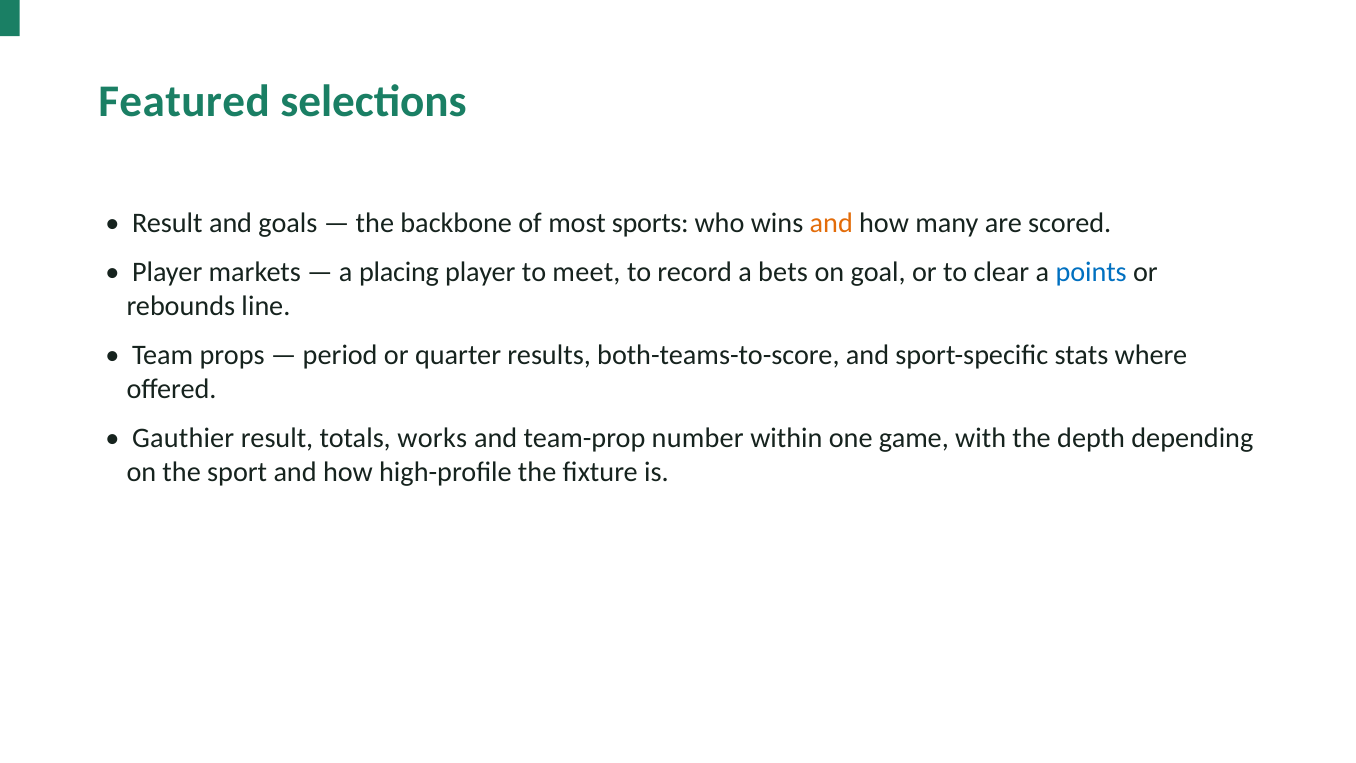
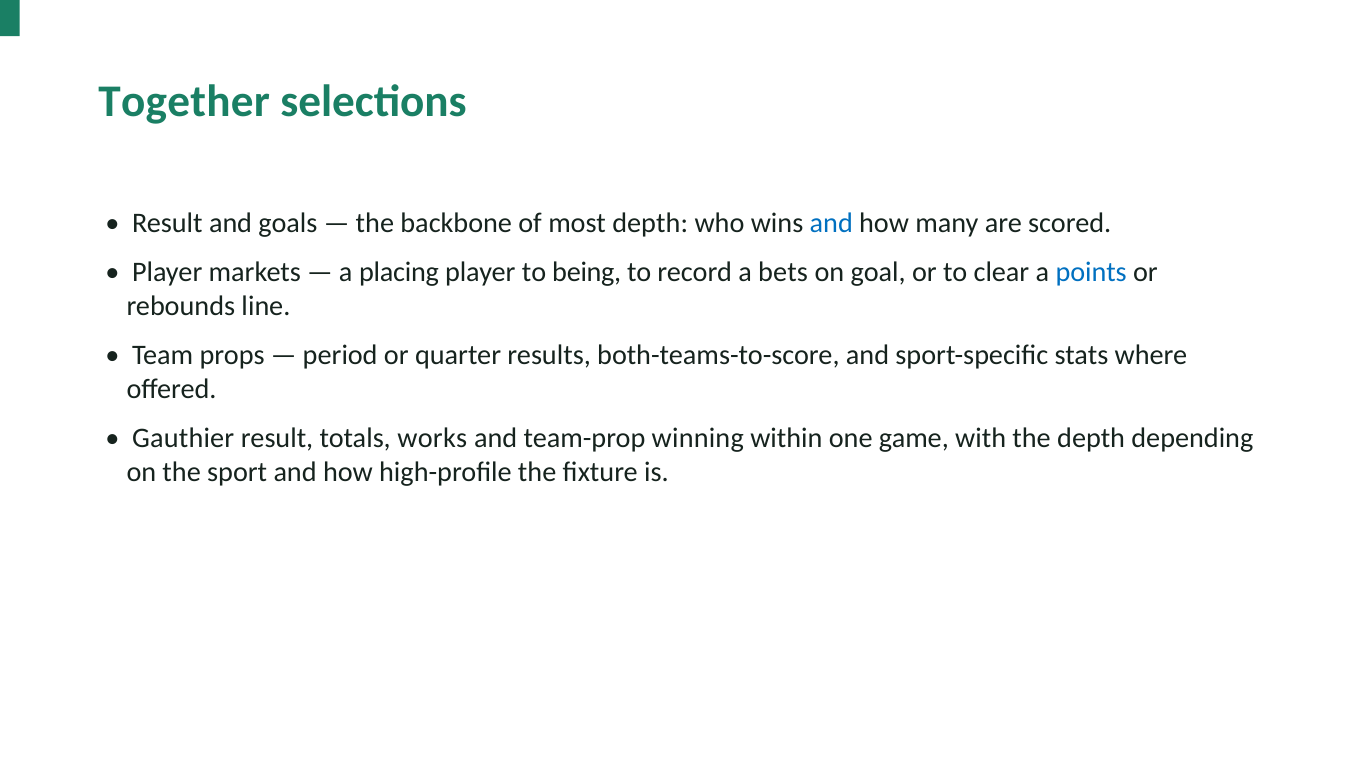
Featured: Featured -> Together (184, 102)
most sports: sports -> depth (650, 223)
and colour: orange -> blue (831, 223)
meet: meet -> being (587, 272)
number: number -> winning (698, 438)
